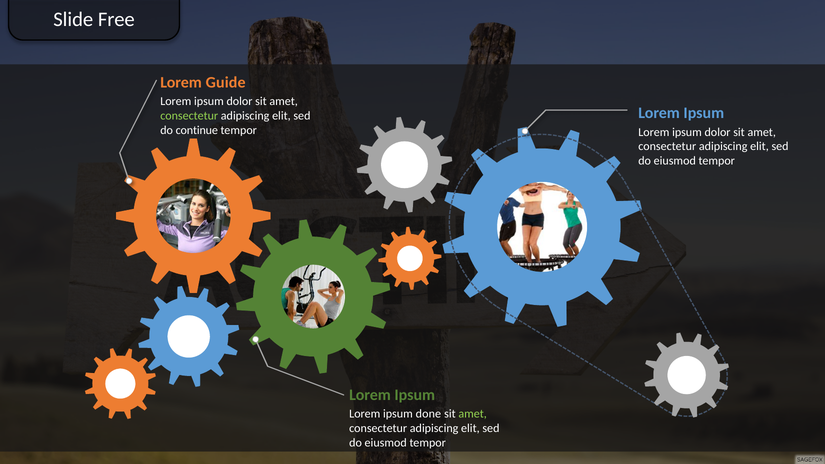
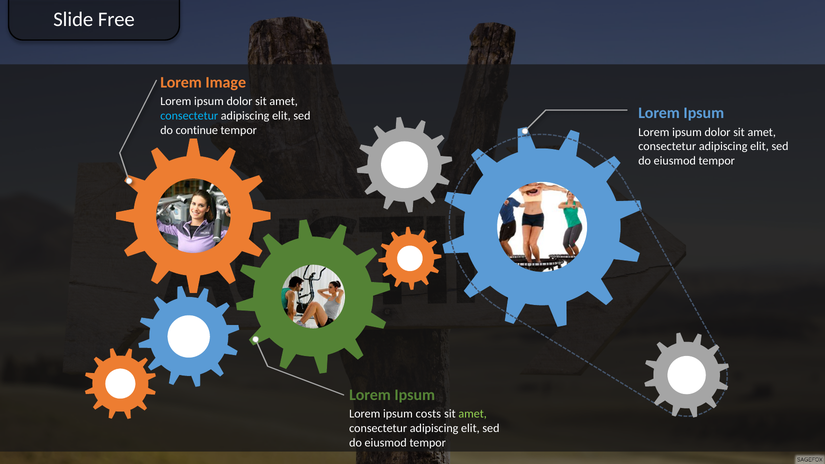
Guide: Guide -> Image (226, 82)
consectetur colour: light green -> light blue (189, 116)
done: done -> costs (428, 414)
